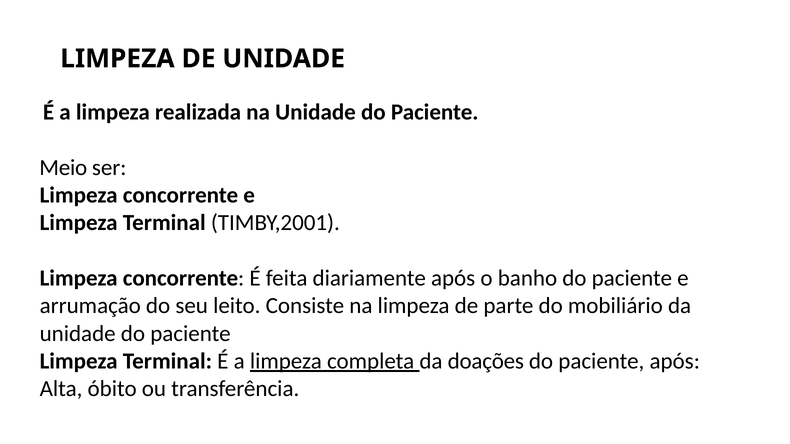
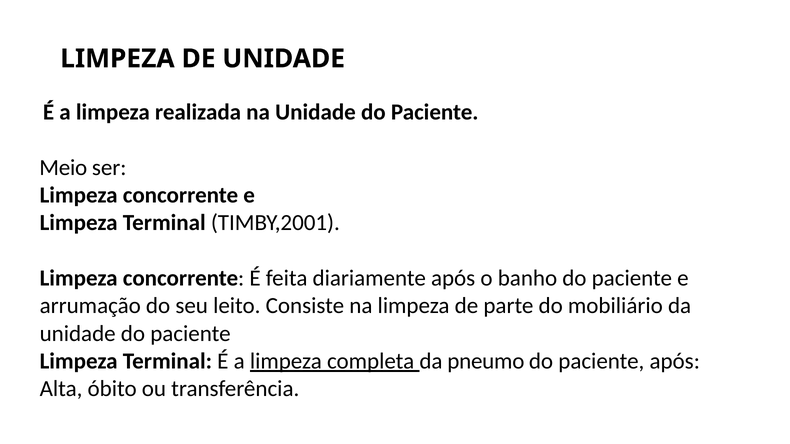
doações: doações -> pneumo (486, 361)
